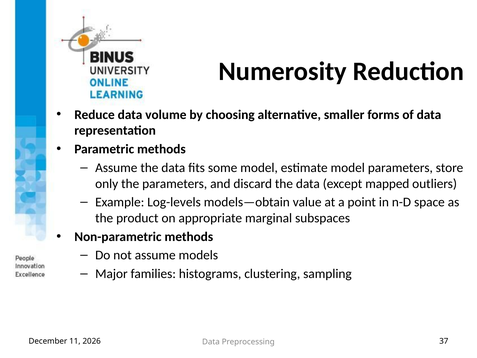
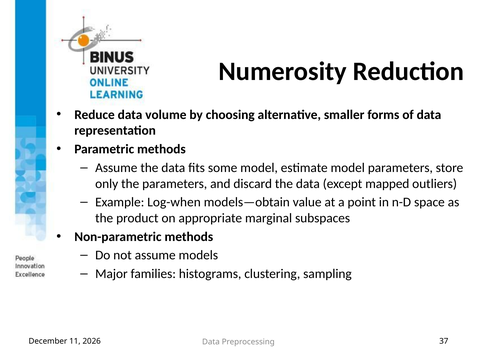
Log-levels: Log-levels -> Log-when (174, 202)
